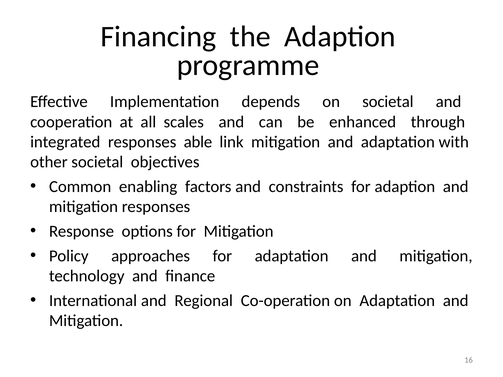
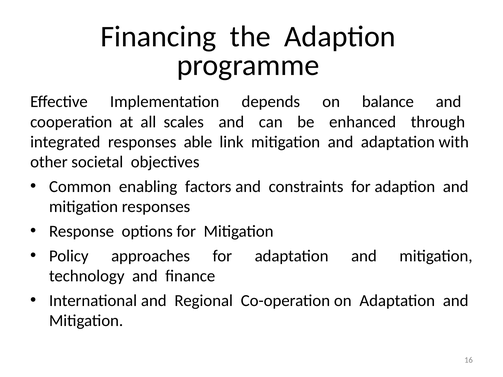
on societal: societal -> balance (388, 102)
